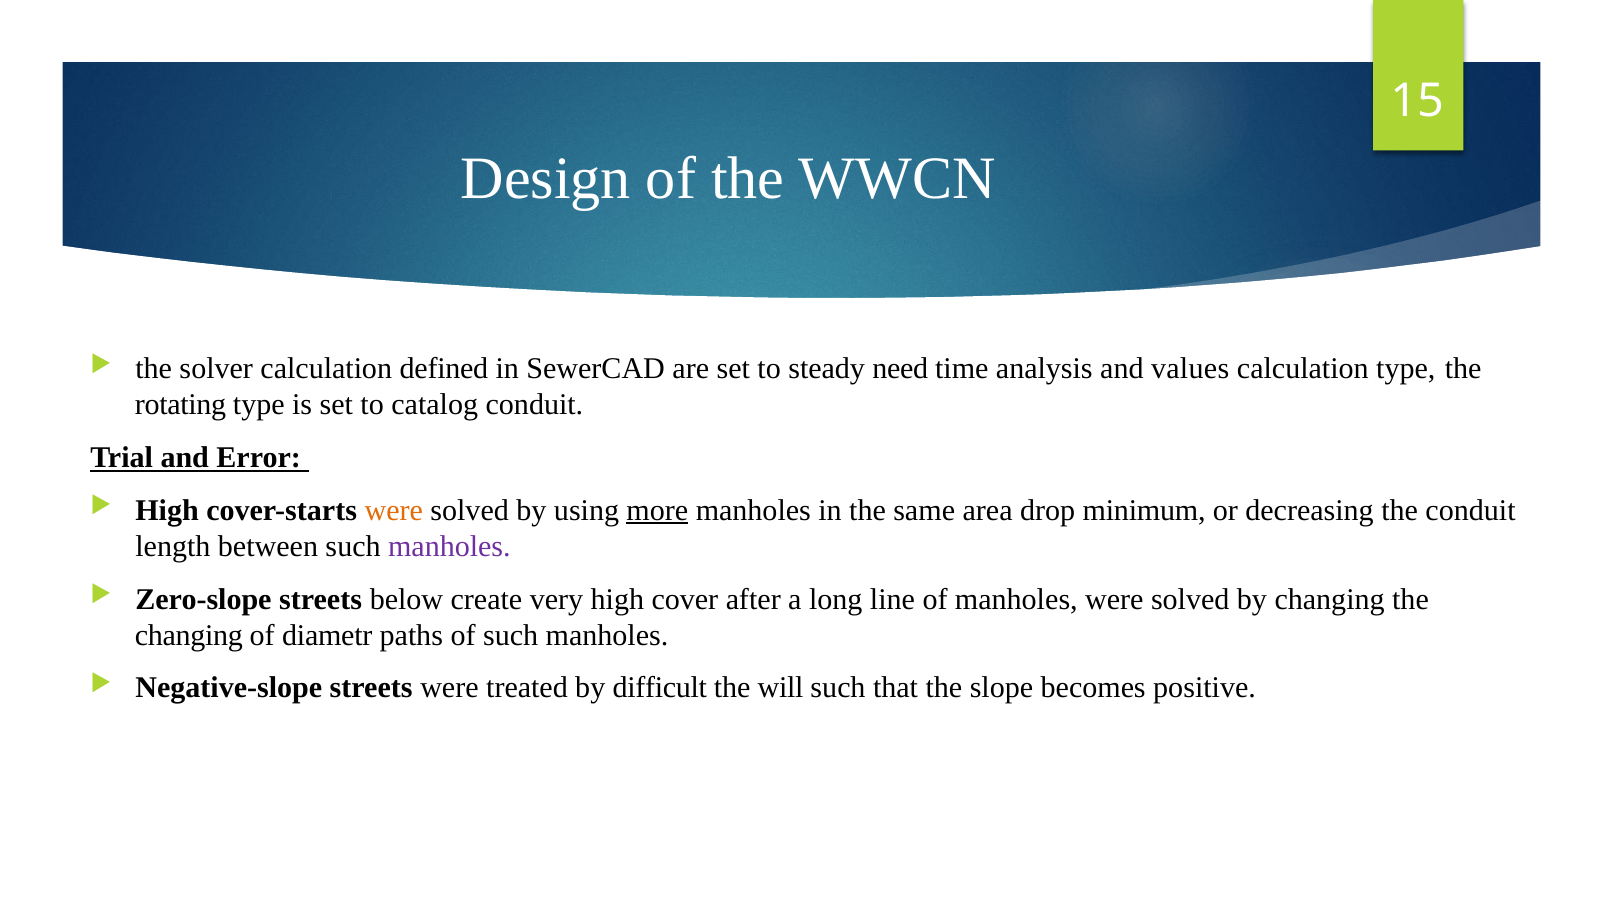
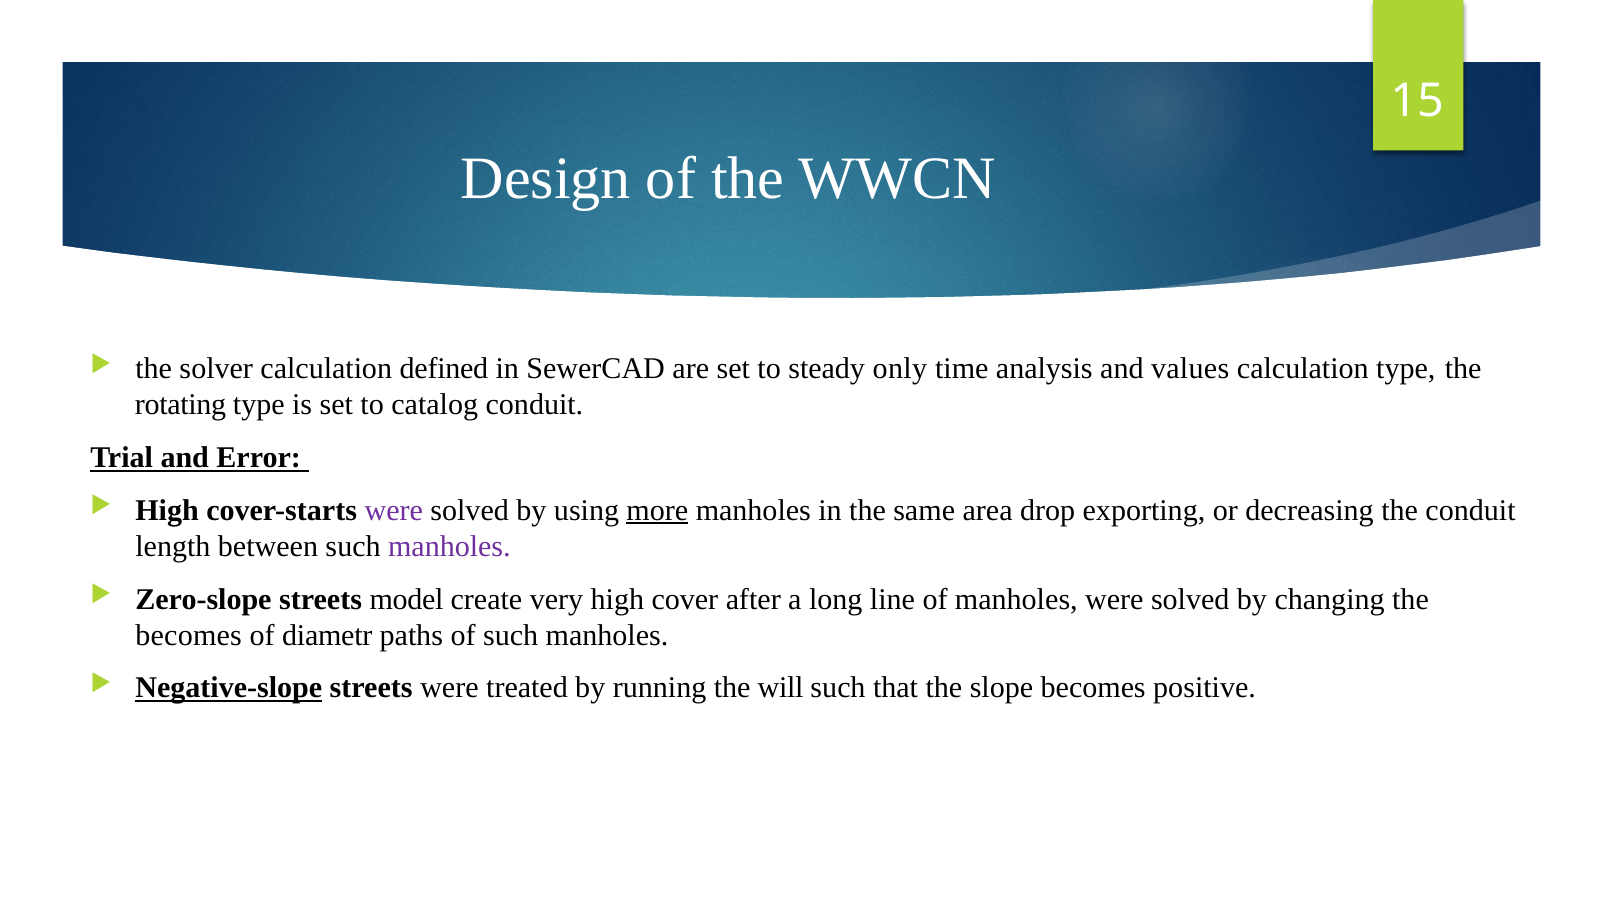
need: need -> only (900, 369)
were colour: orange -> purple (394, 510)
minimum: minimum -> exporting (1144, 510)
below: below -> model (407, 599)
changing: changing -> becomes (189, 635)
Negative-slope underline: none -> present (229, 688)
difficult: difficult -> running (660, 688)
